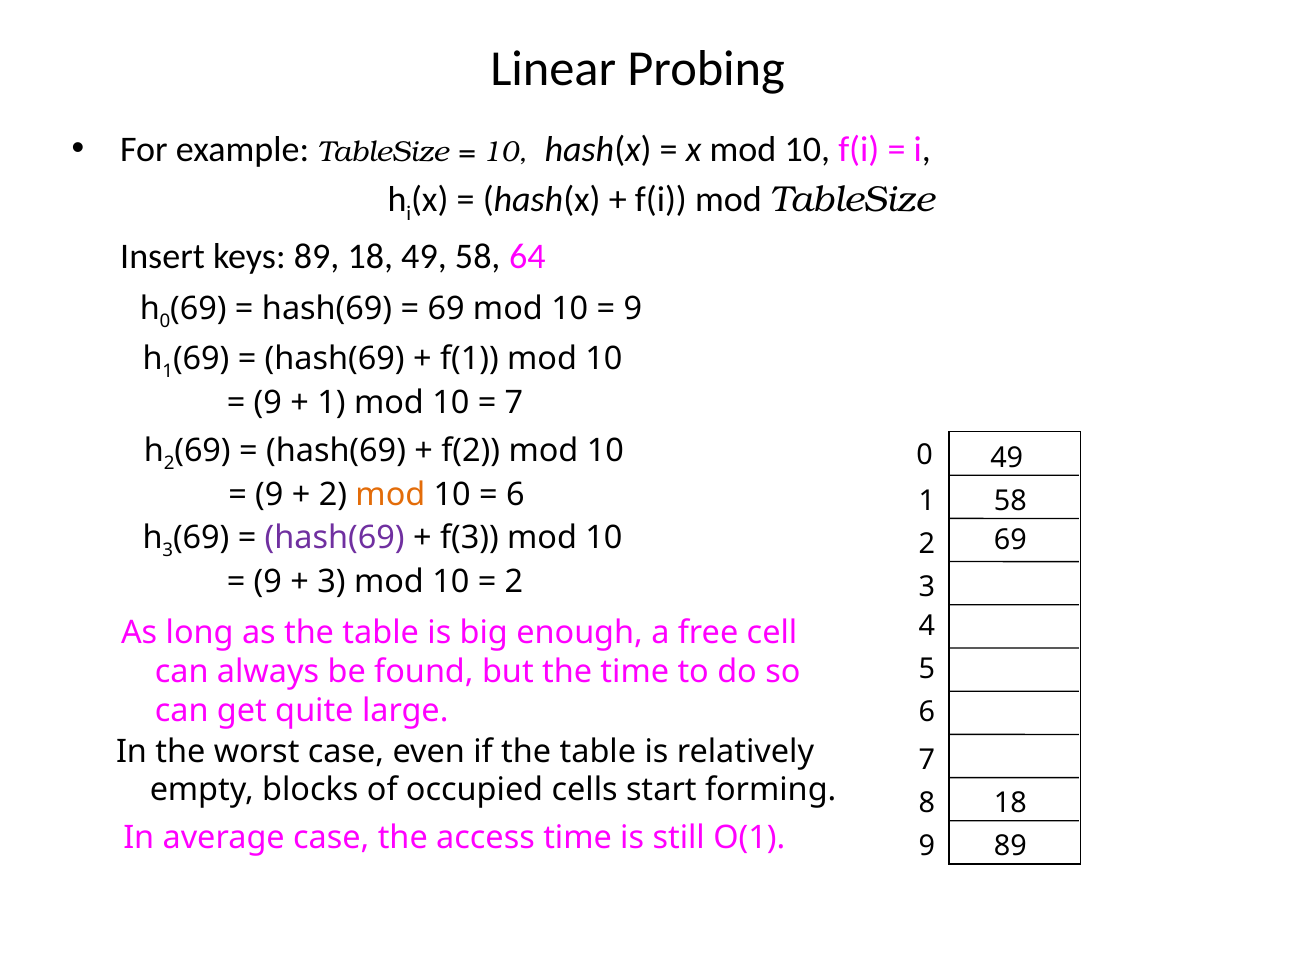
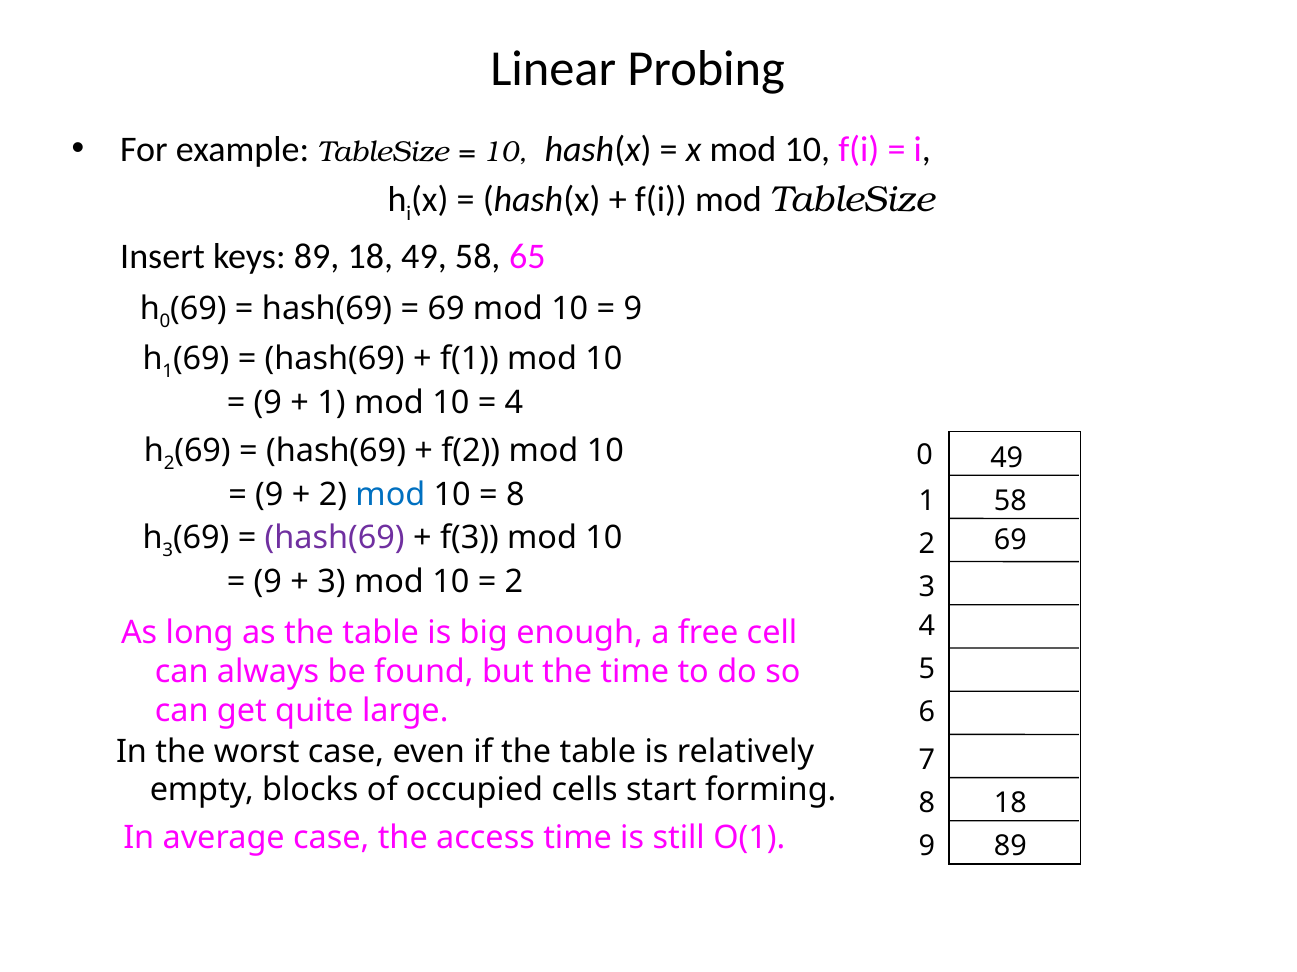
64: 64 -> 65 (527, 256)
7: 7 -> 4 (514, 403)
mod colour: orange -> blue (390, 496)
6: 6 -> 8 (515, 496)
